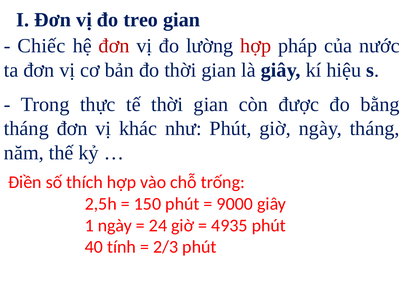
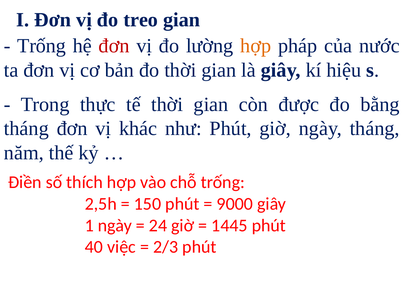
Chiếc: Chiếc -> Trống (42, 46)
hợp colour: red -> orange (256, 46)
4935: 4935 -> 1445 (229, 225)
tính: tính -> việc (121, 247)
